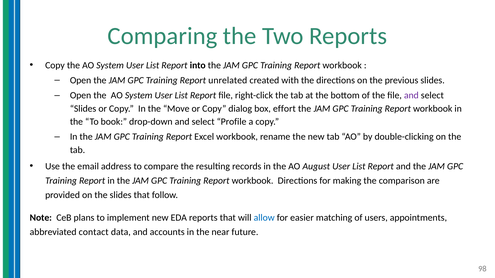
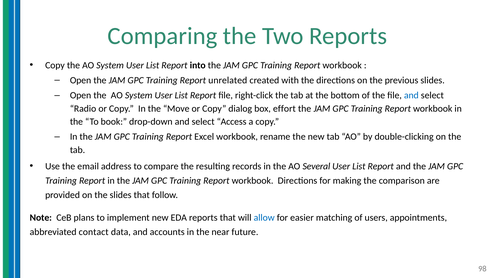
and colour: purple -> blue (411, 96)
Slides: Slides -> Radio (83, 109)
Profile: Profile -> Access (232, 122)
August: August -> Several (316, 167)
